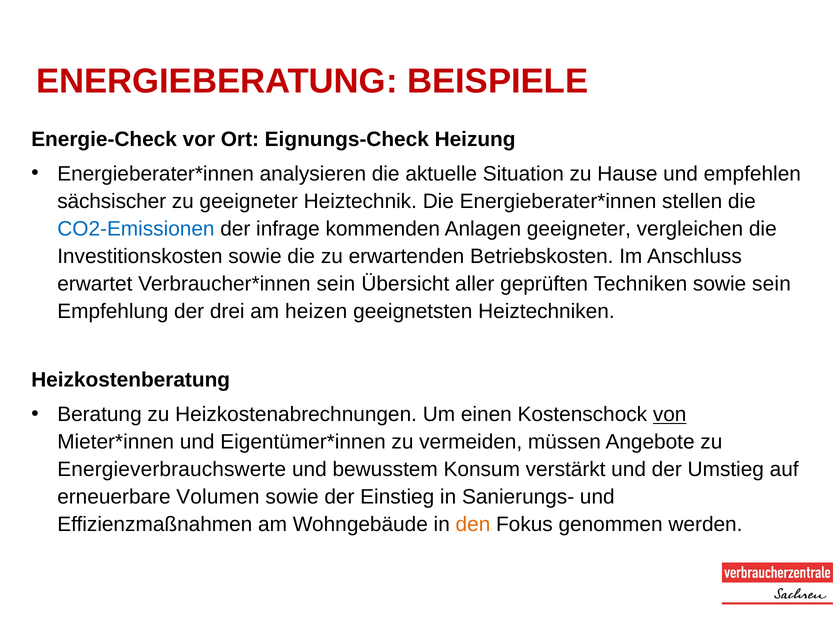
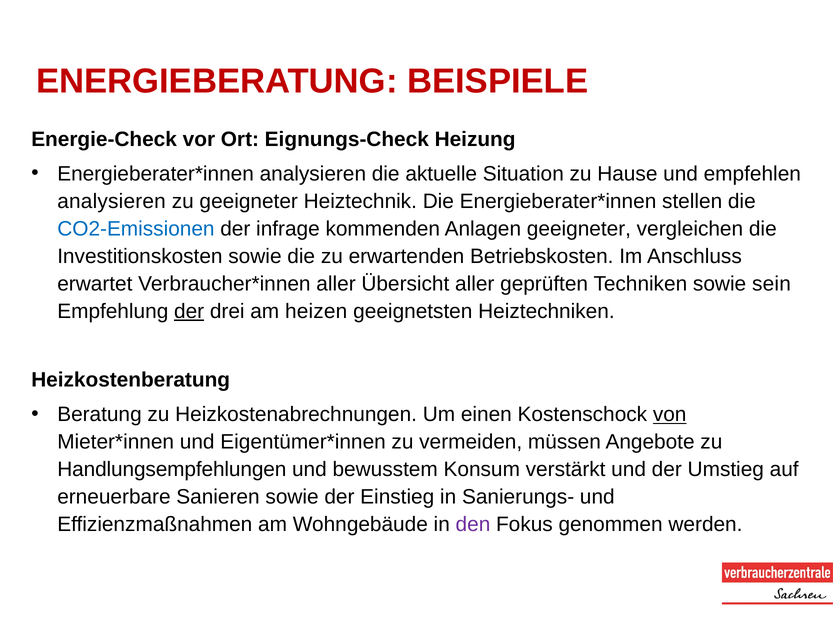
sächsischer: sächsischer -> analysieren (112, 201)
sein: sein -> aller (336, 284)
der underline: none -> present (189, 311)
Energieverbrauchswerte: Energieverbrauchswerte -> Handlungsempfehlungen (172, 469)
Volumen: Volumen -> Sanieren (218, 497)
den colour: orange -> purple (473, 524)
